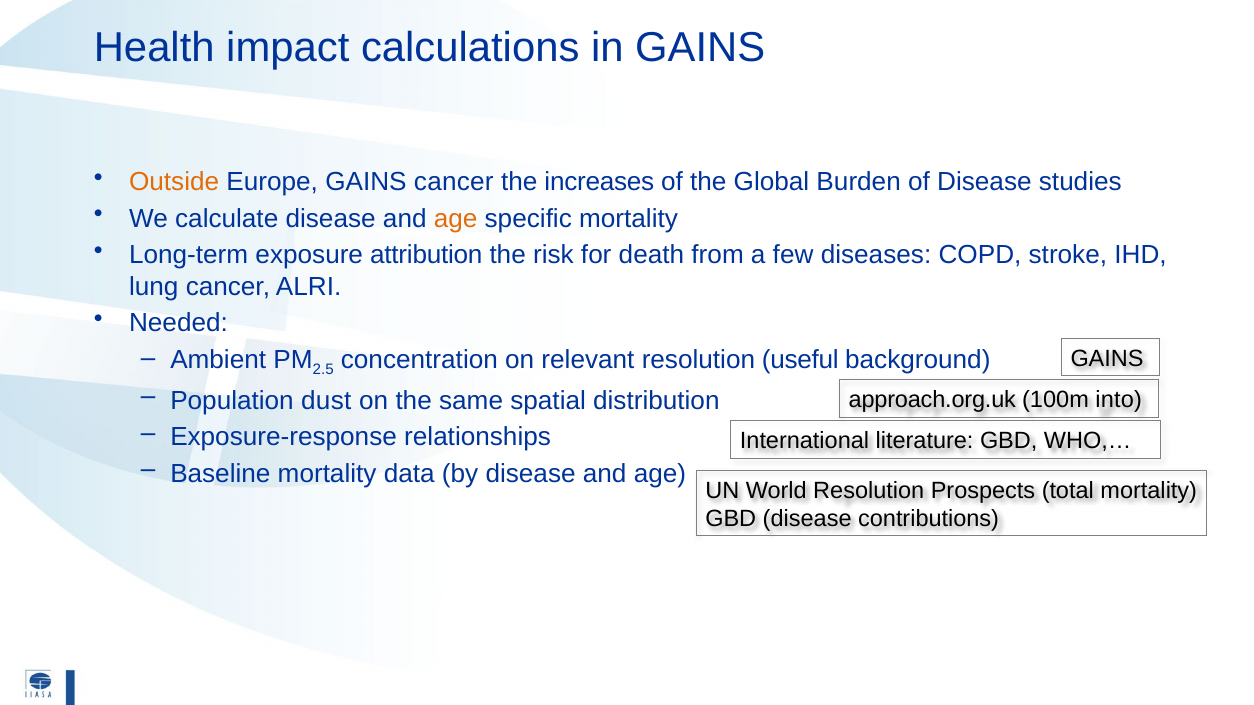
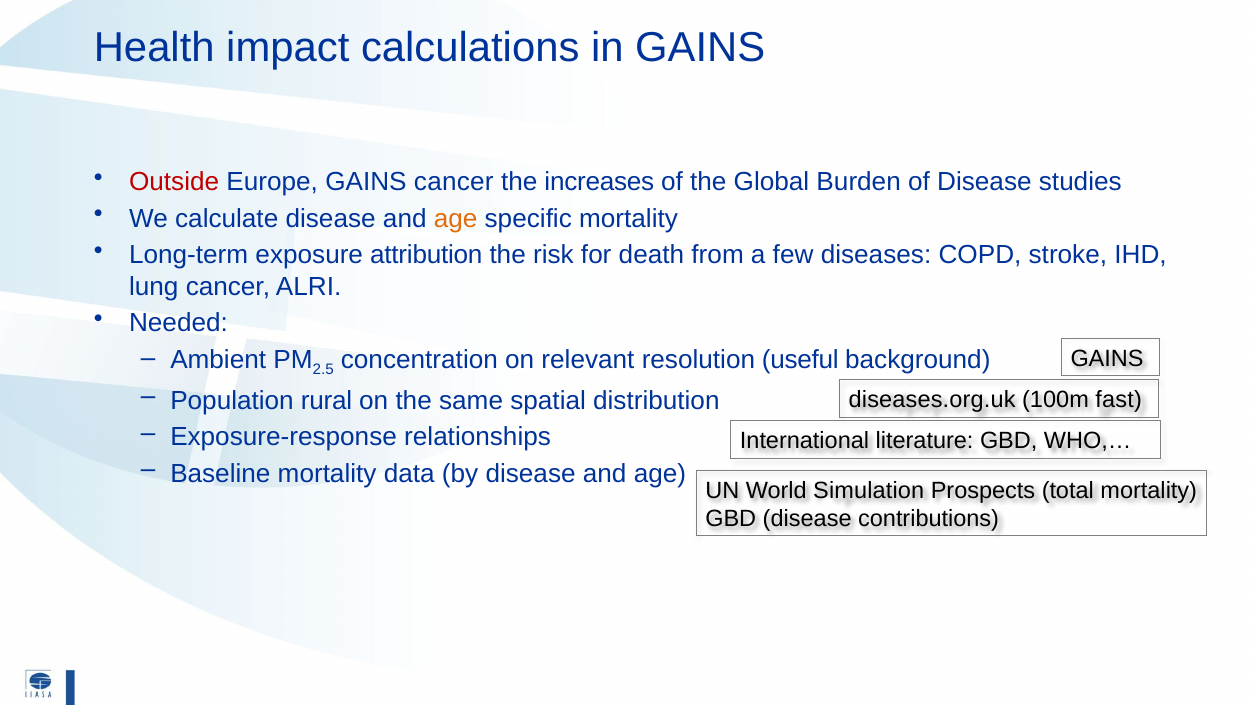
Outside colour: orange -> red (174, 182)
dust: dust -> rural (327, 401)
approach.org.uk: approach.org.uk -> diseases.org.uk (932, 400)
into: into -> fast (1119, 400)
World Resolution: Resolution -> Simulation (869, 491)
